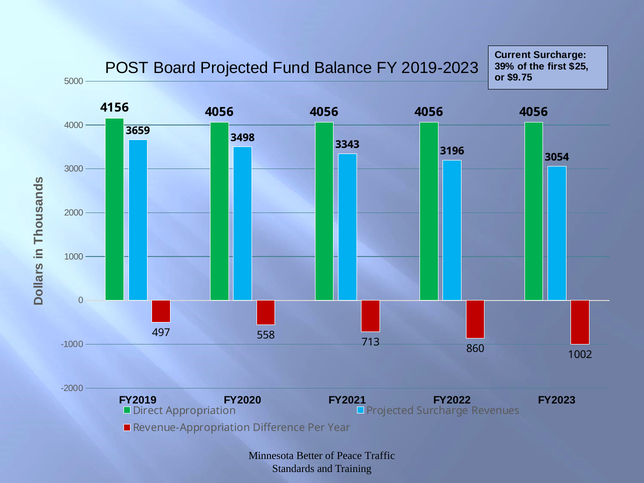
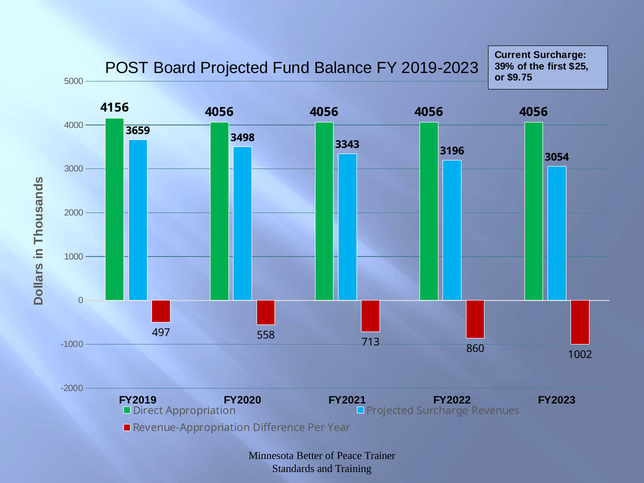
Traffic: Traffic -> Trainer (380, 456)
